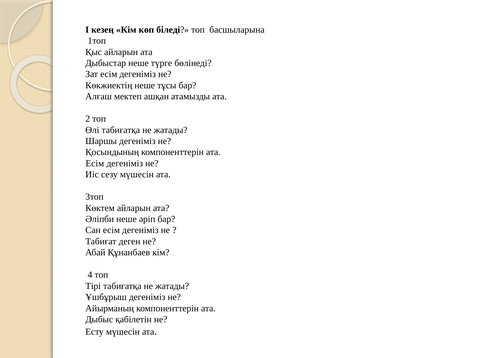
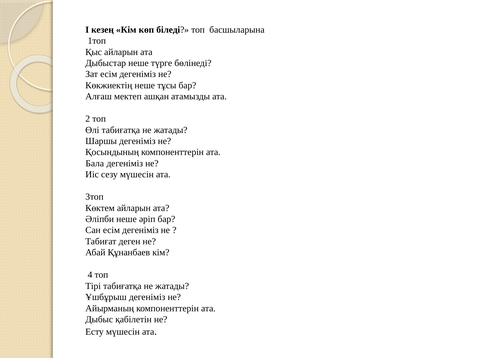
Есім: Есім -> Бала (95, 163)
